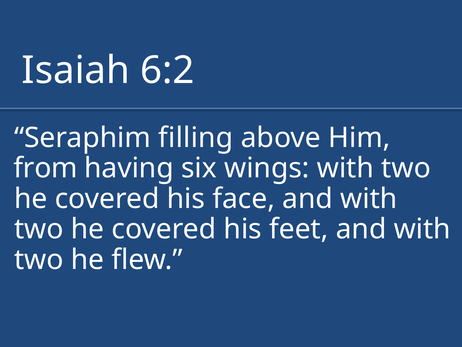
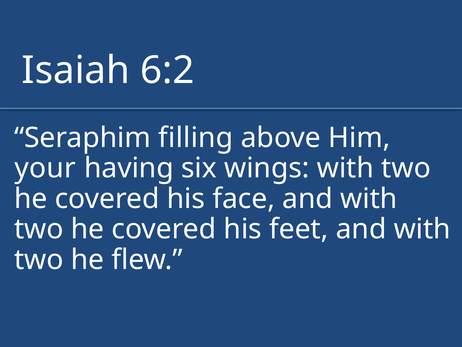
from: from -> your (45, 168)
